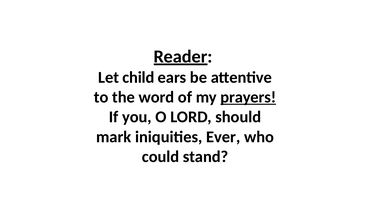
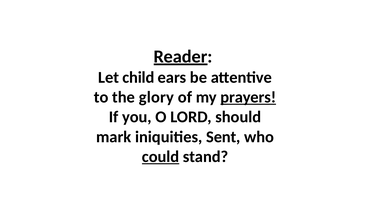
word: word -> glory (156, 97)
Ever: Ever -> Sent (223, 137)
could underline: none -> present (161, 156)
